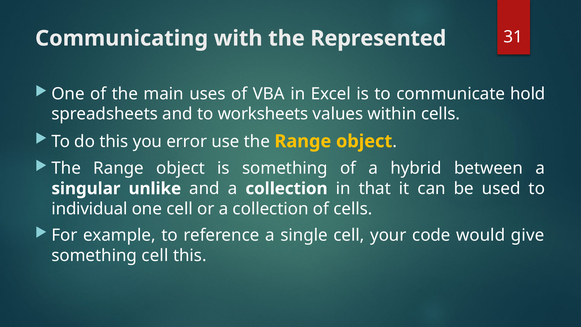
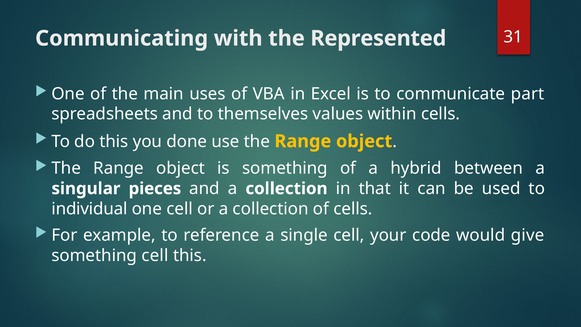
hold: hold -> part (528, 94)
worksheets: worksheets -> themselves (263, 114)
error: error -> done (187, 142)
unlike: unlike -> pieces (155, 188)
